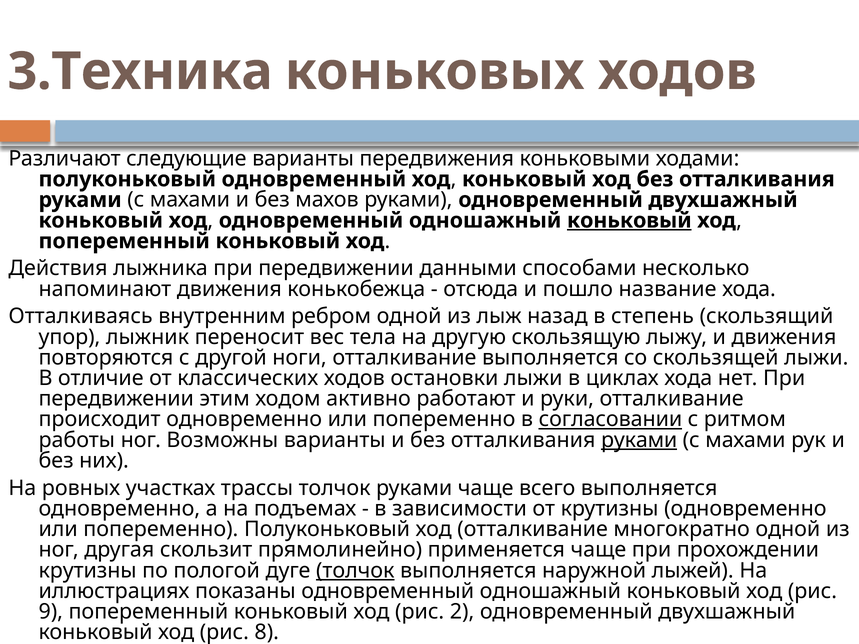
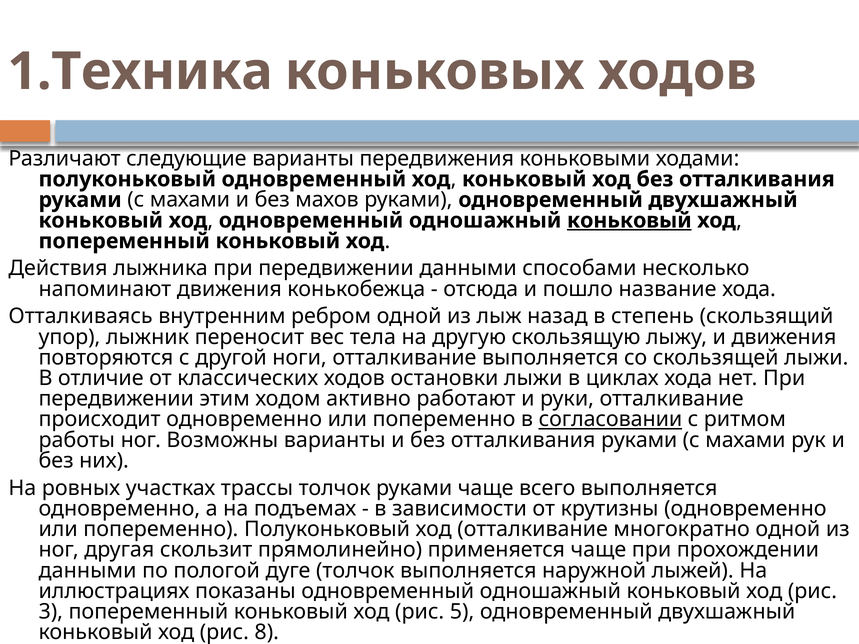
3.Техника: 3.Техника -> 1.Техника (140, 72)
руками underline: present -> none (639, 440)
крутизны: крутизны -> данными (88, 571)
толчок underline: present -> none (355, 571)
9: 9 -> 3 (51, 612)
2: 2 -> 5 (462, 612)
